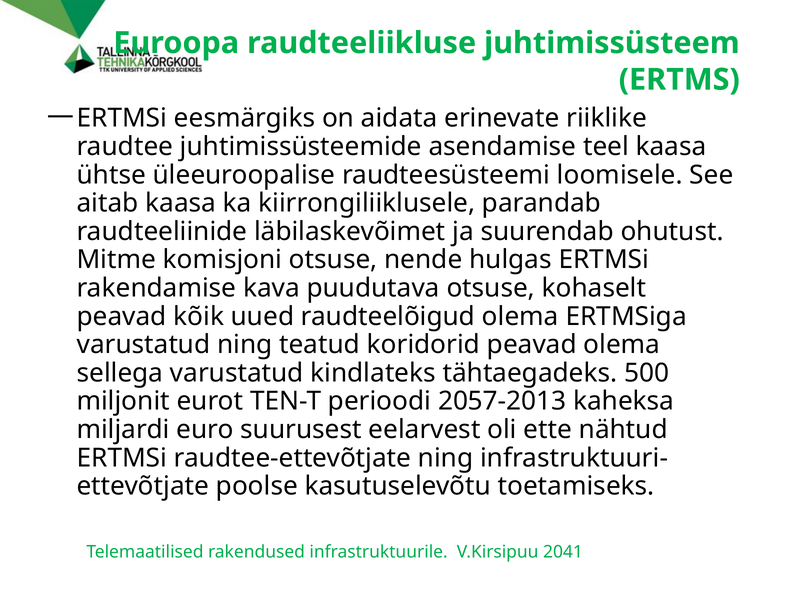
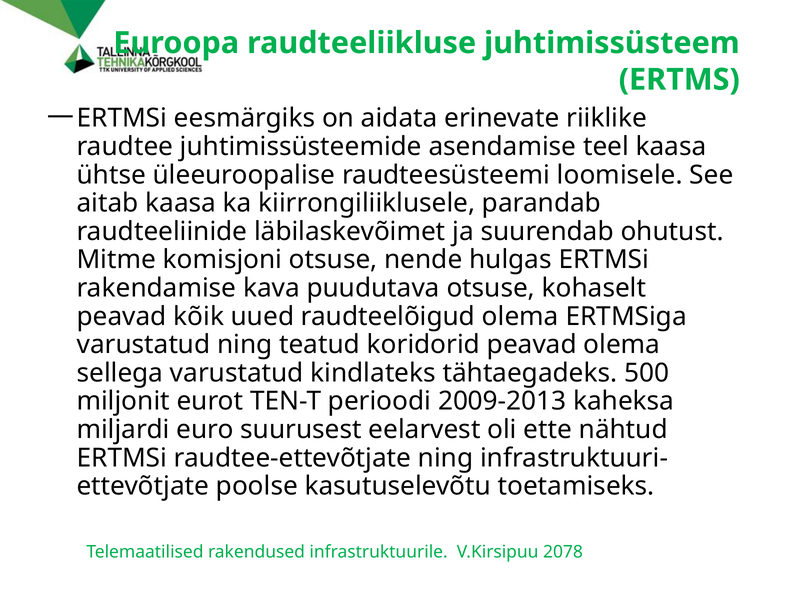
2057-2013: 2057-2013 -> 2009-2013 (502, 402)
2041: 2041 -> 2078 (563, 552)
